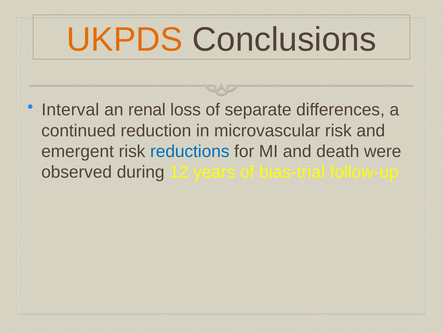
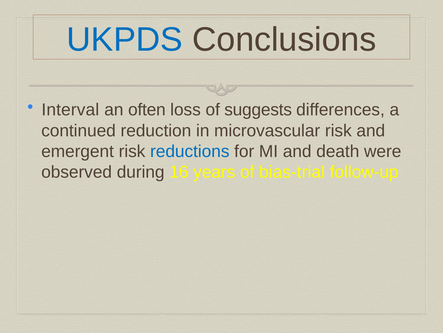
UKPDS colour: orange -> blue (125, 40)
renal: renal -> often (147, 110)
separate: separate -> suggests (258, 110)
12: 12 -> 16 (179, 172)
